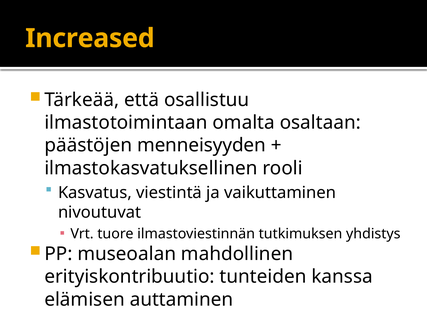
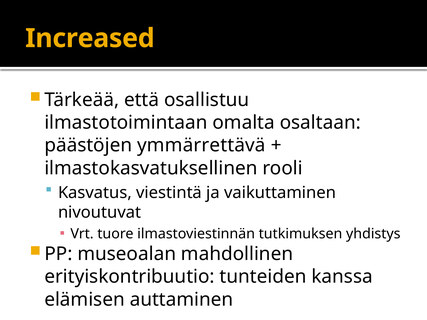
menneisyyden: menneisyyden -> ymmärrettävä (201, 145)
